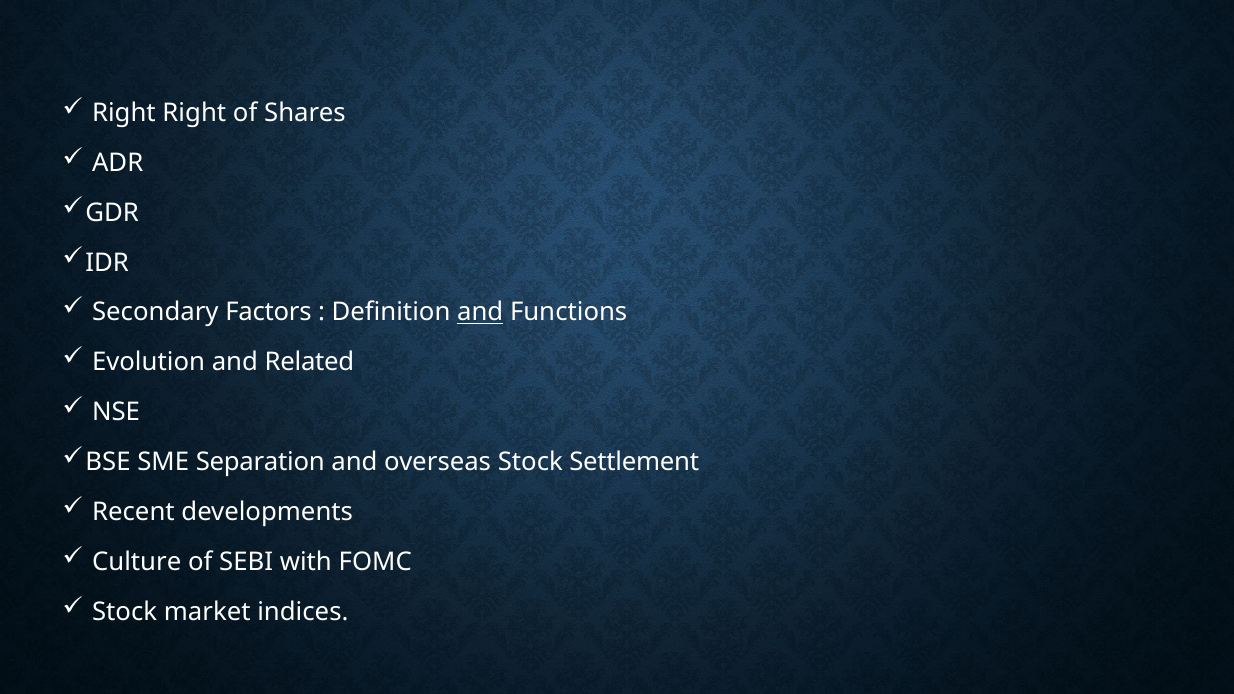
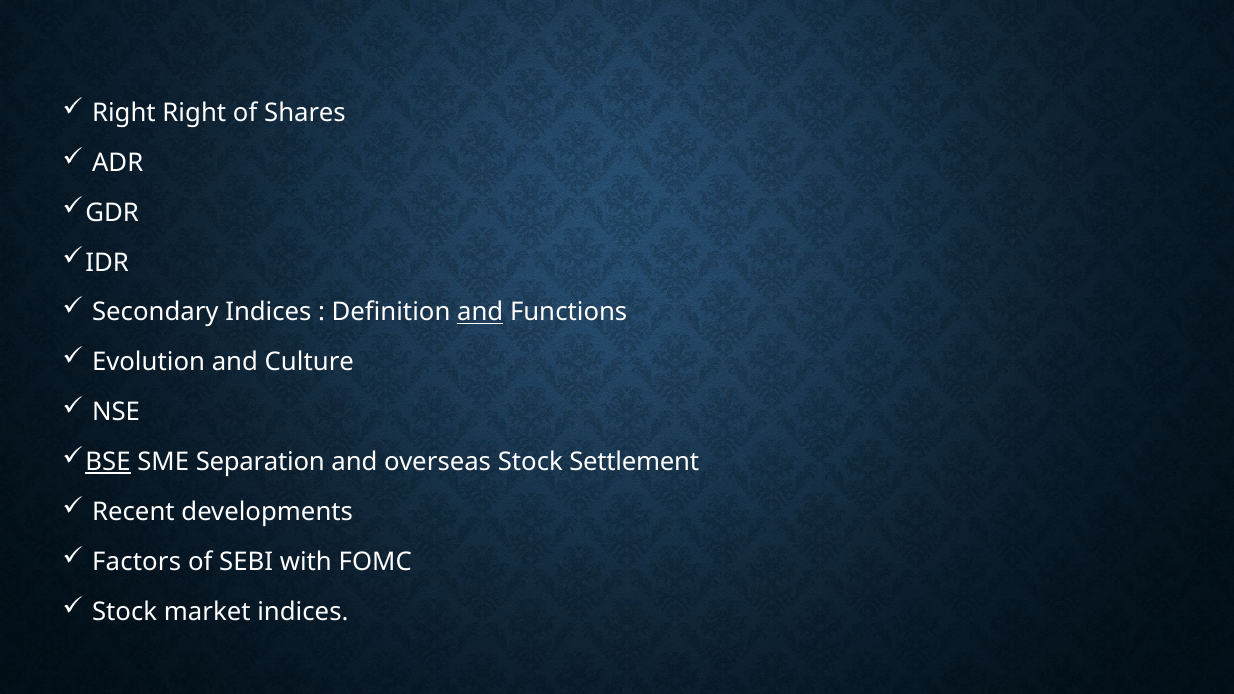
Secondary Factors: Factors -> Indices (268, 313)
Related: Related -> Culture (309, 362)
BSE underline: none -> present (108, 462)
Culture: Culture -> Factors (137, 562)
